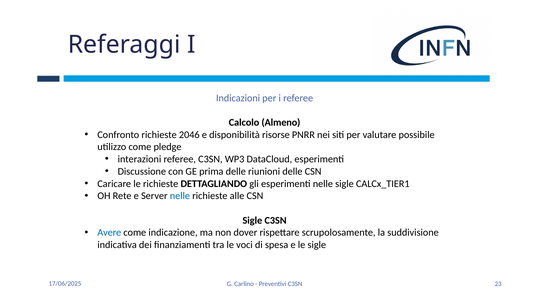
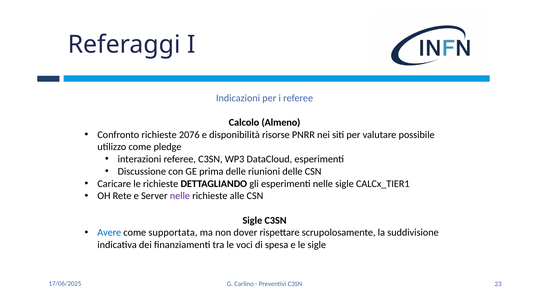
2046: 2046 -> 2076 (189, 134)
nelle colour: blue -> purple (180, 196)
indicazione: indicazione -> supportata (173, 232)
